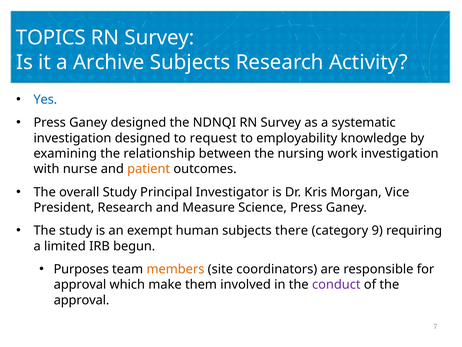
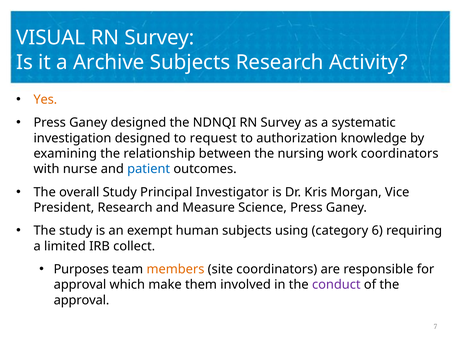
TOPICS: TOPICS -> VISUAL (51, 38)
Yes colour: blue -> orange (45, 99)
employability: employability -> authorization (297, 138)
work investigation: investigation -> coordinators (400, 153)
patient colour: orange -> blue (149, 169)
there: there -> using (292, 230)
9: 9 -> 6 (377, 230)
begun: begun -> collect (134, 246)
